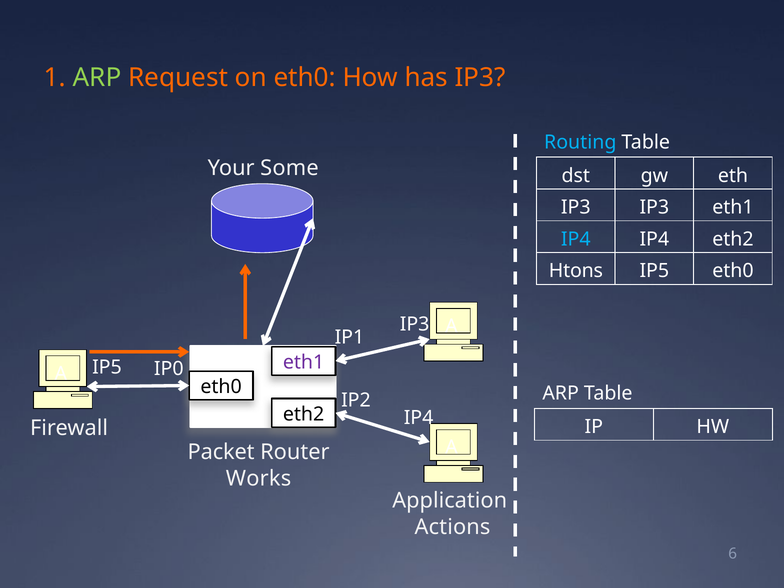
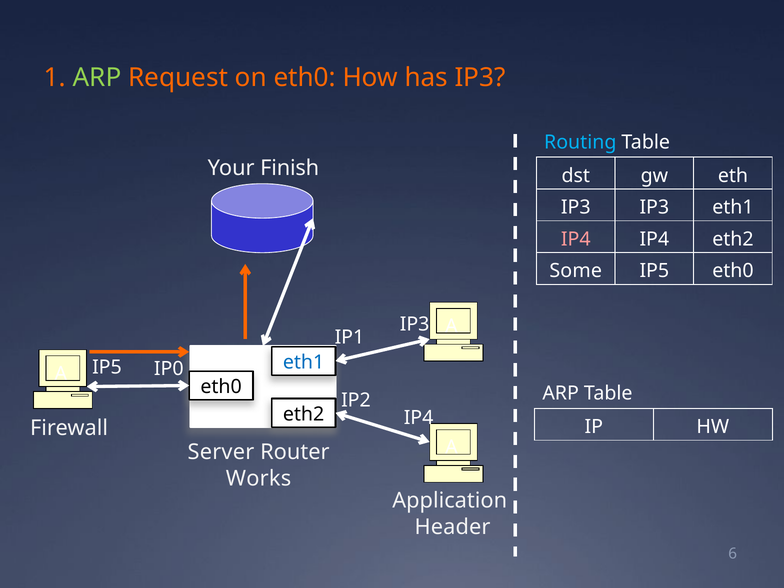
Some: Some -> Finish (290, 168)
IP4 colour: light blue -> pink (576, 239)
Htons: Htons -> Some (576, 271)
eth1 colour: purple -> blue (304, 362)
Packet: Packet -> Server (221, 452)
Actions: Actions -> Header (453, 527)
